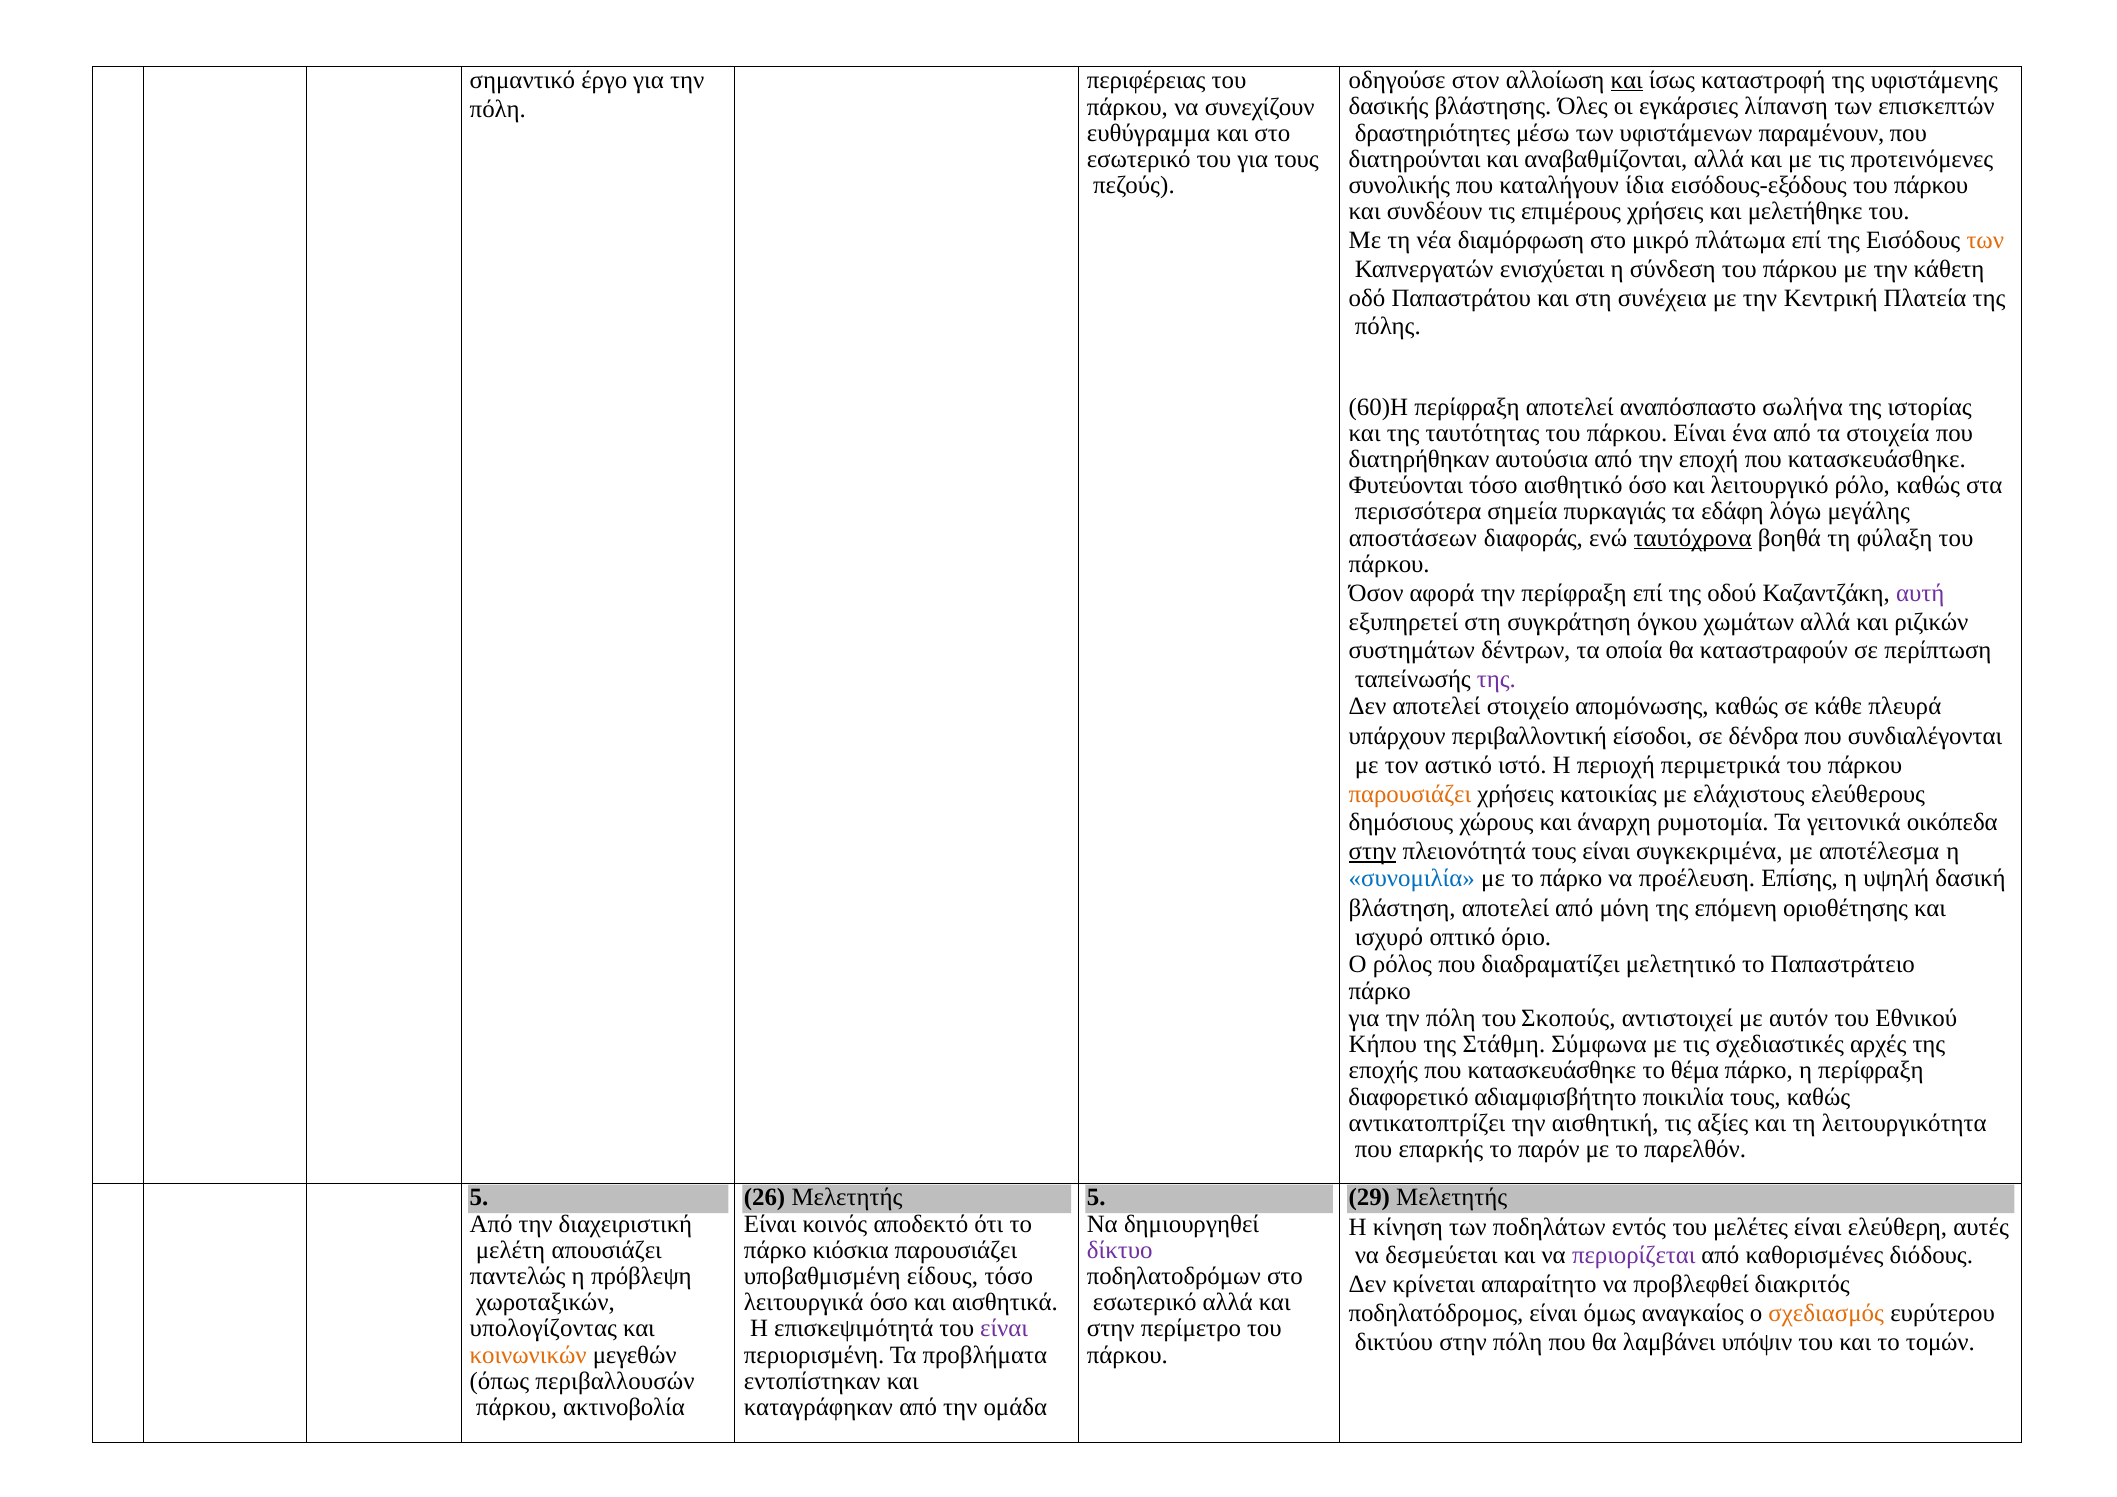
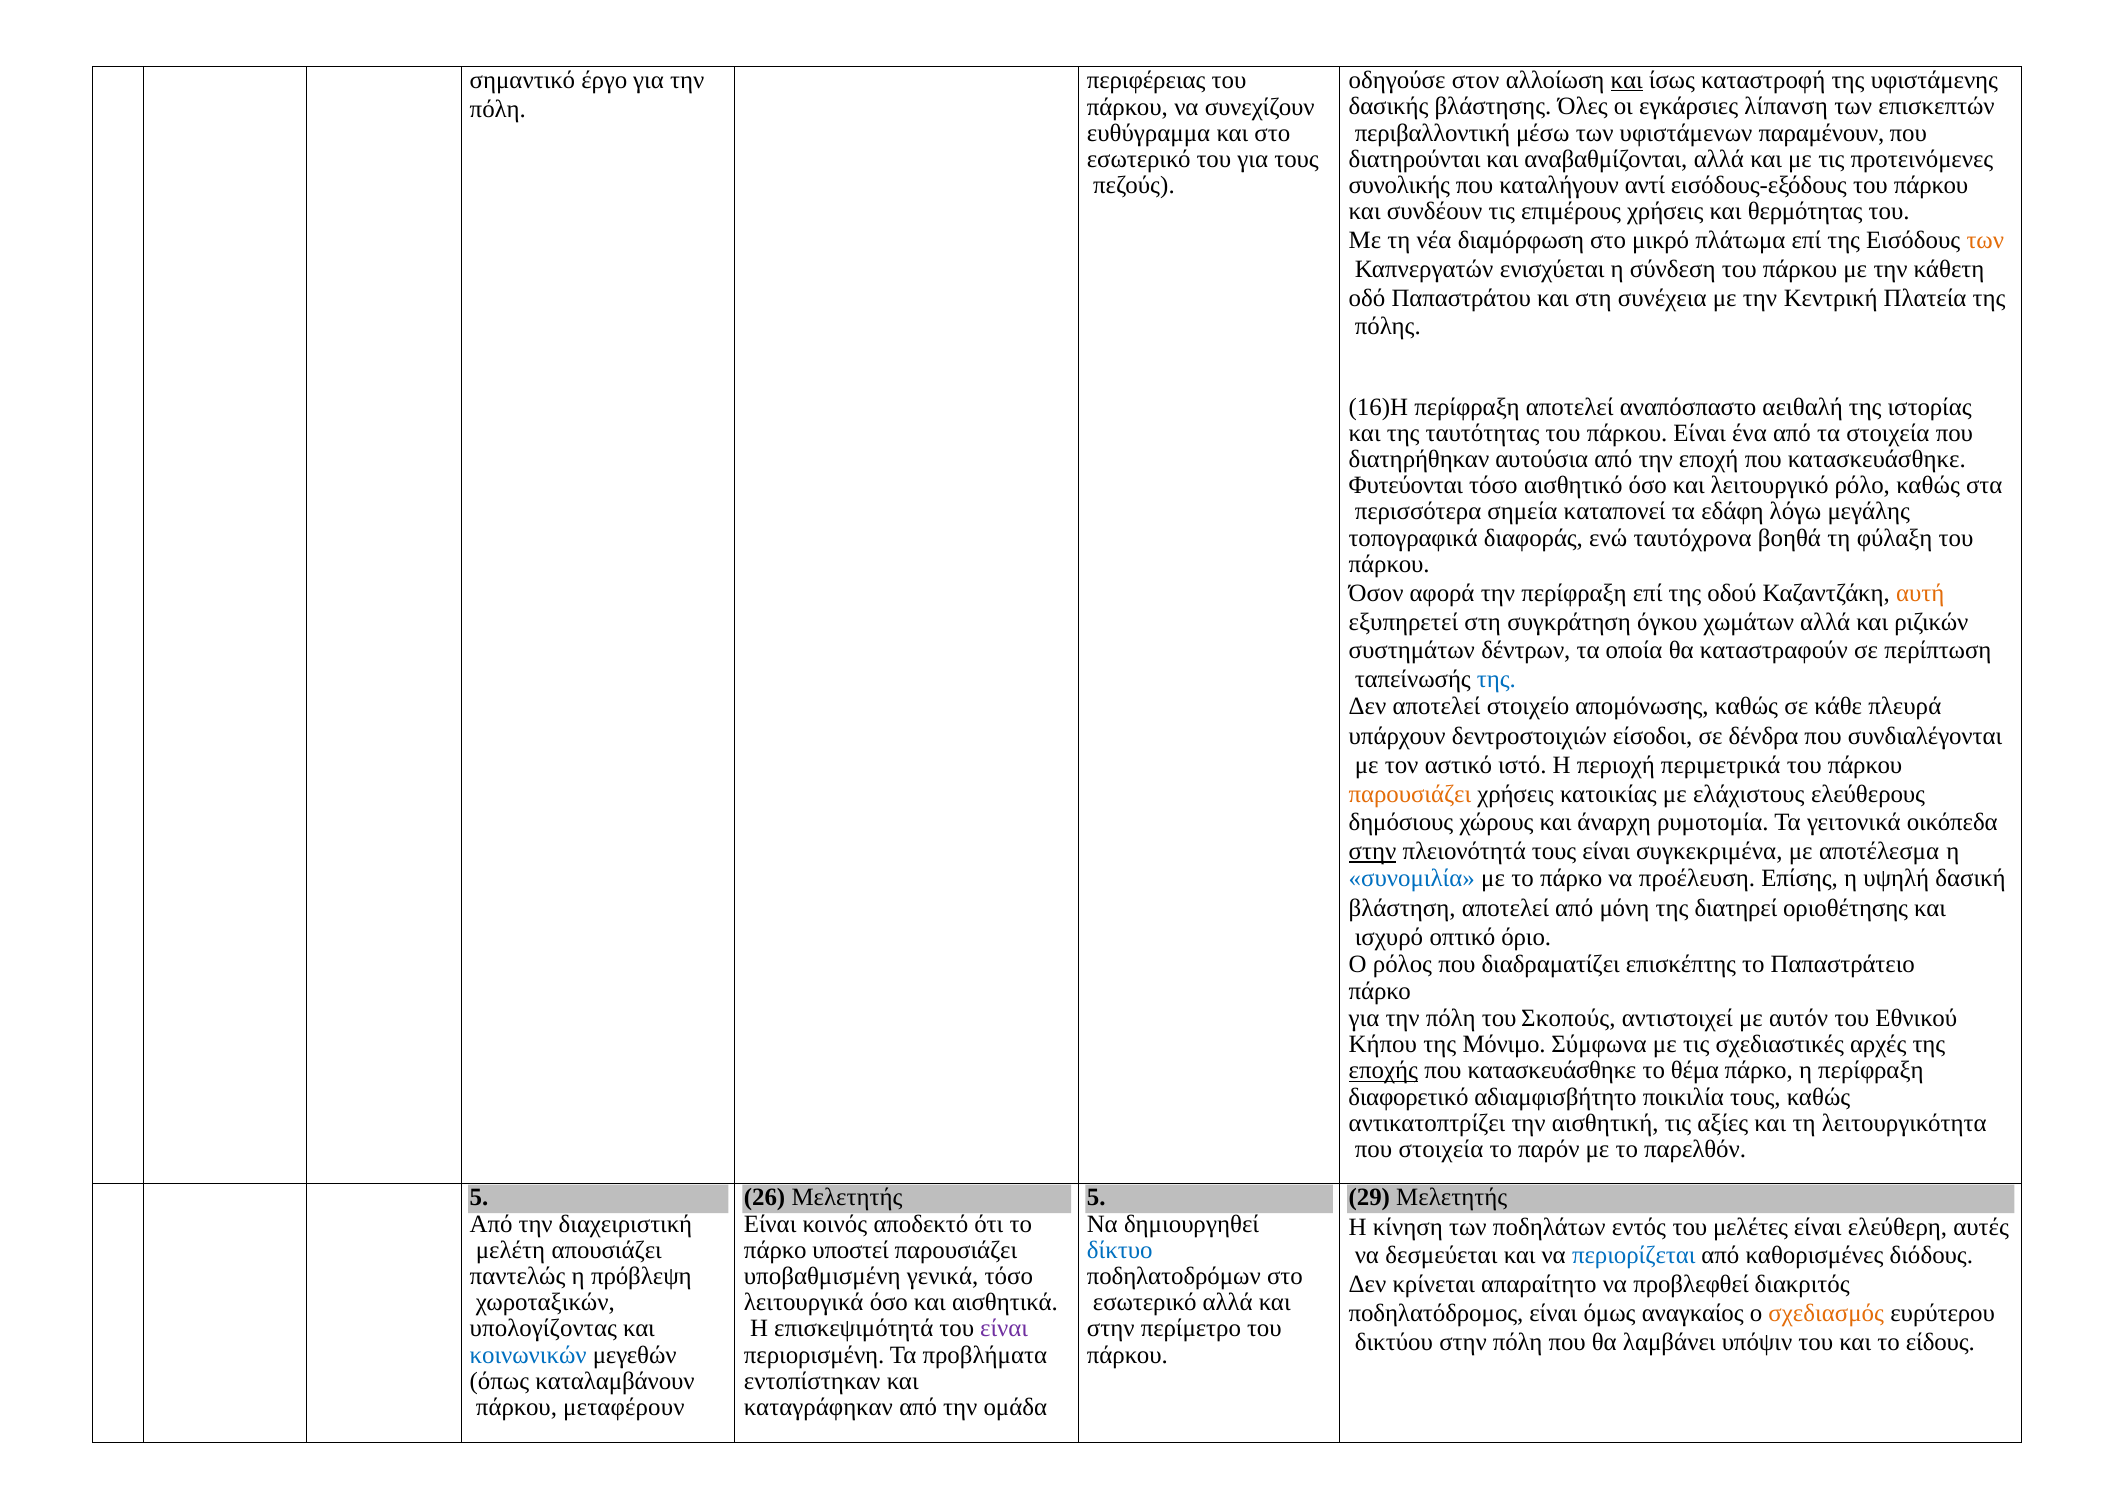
δραστηριότητες: δραστηριότητες -> περιβαλλοντική (1432, 133)
ίδια: ίδια -> αντί (1645, 185)
μελετήθηκε: μελετήθηκε -> θερμότητας (1805, 211)
60)Η: 60)Η -> 16)Η (1378, 407)
σωλήνα: σωλήνα -> αειθαλή (1803, 407)
πυρκαγιάς: πυρκαγιάς -> καταπονεί (1615, 512)
αποστάσεων: αποστάσεων -> τοπογραφικά (1413, 538)
ταυτόχρονα underline: present -> none (1693, 538)
αυτή colour: purple -> orange (1920, 593)
της colour: purple -> blue (1496, 679)
περιβαλλοντική: περιβαλλοντική -> δεντροστοιχιών (1529, 736)
επόμενη: επόμενη -> διατηρεί (1736, 908)
μελετητικό: μελετητικό -> επισκέπτης (1681, 964)
Στάθμη: Στάθμη -> Μόνιμο (1504, 1044)
εποχής underline: none -> present (1383, 1070)
που επαρκής: επαρκής -> στοιχεία (1441, 1149)
κιόσκια: κιόσκια -> υποστεί (851, 1250)
δίκτυο colour: purple -> blue (1120, 1250)
περιορίζεται colour: purple -> blue (1634, 1255)
είδους: είδους -> γενικά (943, 1276)
τομών: τομών -> είδους (1940, 1342)
κοινωνικών colour: orange -> blue (528, 1355)
περιβαλλουσών: περιβαλλουσών -> καταλαμβάνουν (615, 1381)
ακτινοβολία: ακτινοβολία -> μεταφέρουν (624, 1407)
